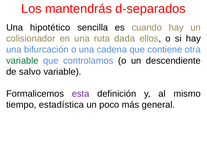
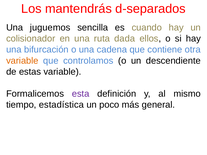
hipotético: hipotético -> juguemos (50, 28)
variable colour: green -> orange (22, 61)
salvo: salvo -> estas (30, 72)
